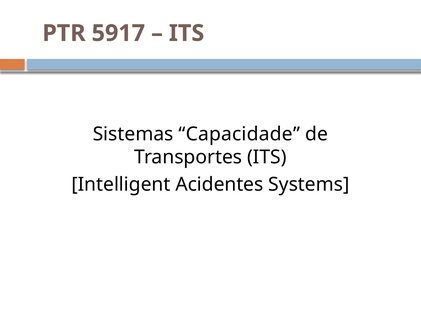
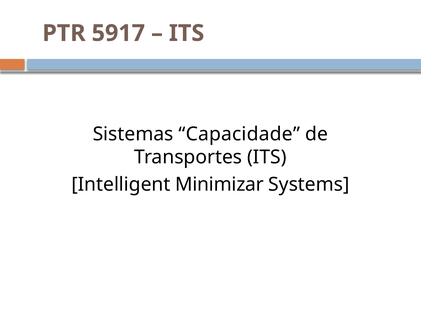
Acidentes: Acidentes -> Minimizar (220, 184)
